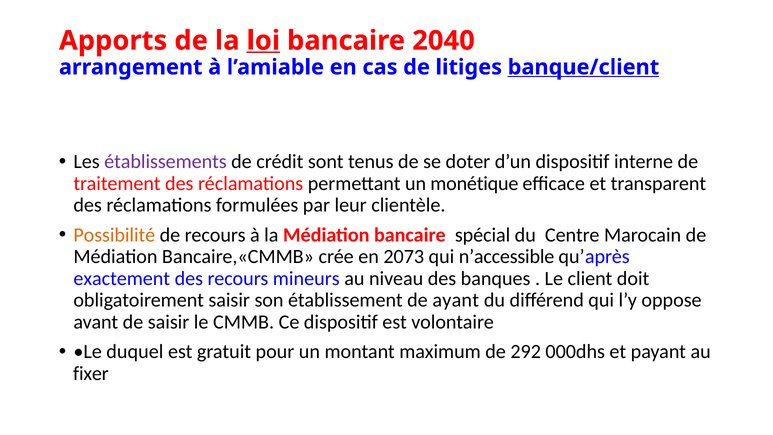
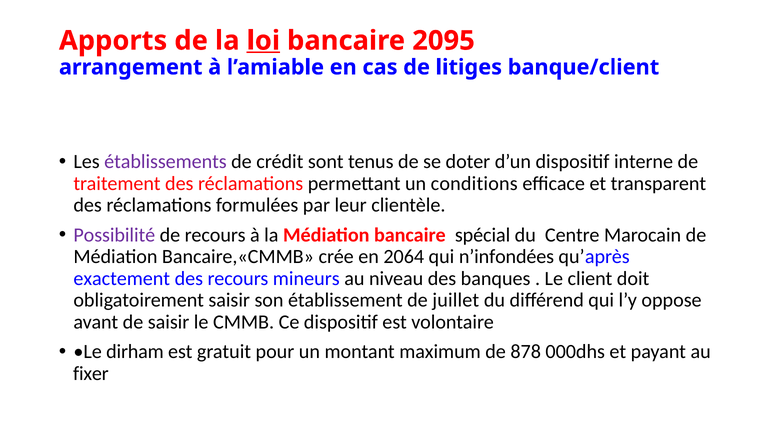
2040: 2040 -> 2095 (444, 41)
banque/client underline: present -> none (583, 67)
monétique: monétique -> conditions (474, 183)
Possibilité colour: orange -> purple (114, 235)
2073: 2073 -> 2064 (404, 257)
n’accessible: n’accessible -> n’infondées (507, 257)
ayant: ayant -> juillet (456, 300)
duquel: duquel -> dirham (135, 352)
292: 292 -> 878 (526, 352)
